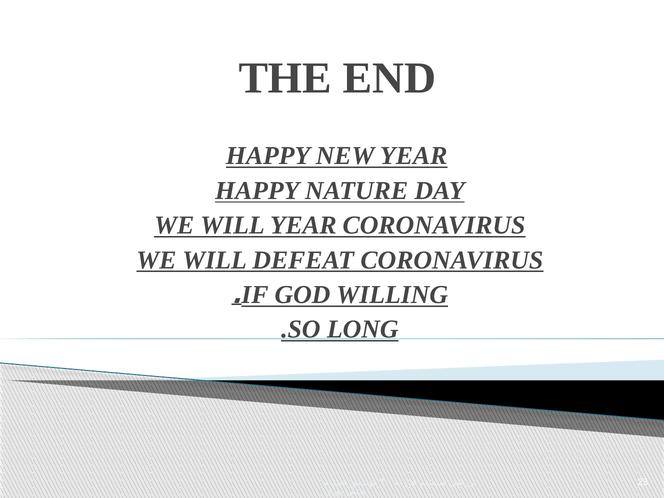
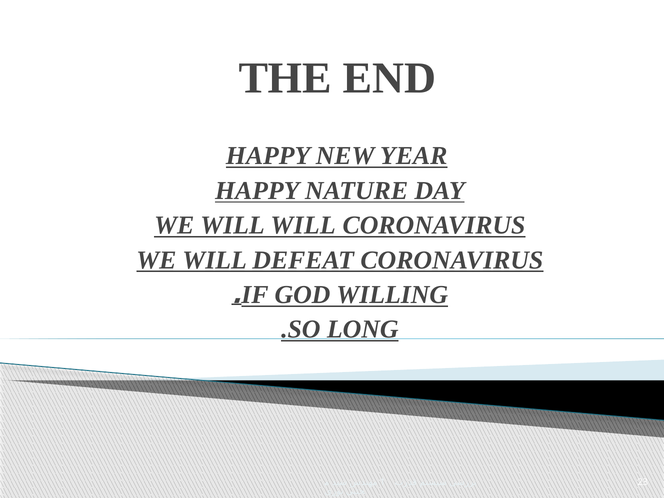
WILL YEAR: YEAR -> WILL (303, 225)
